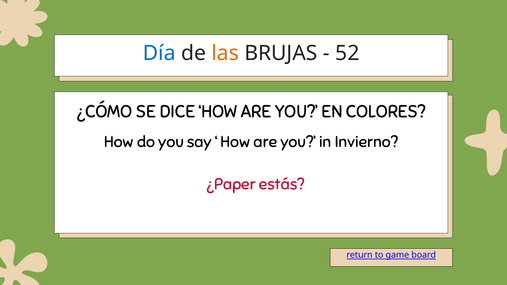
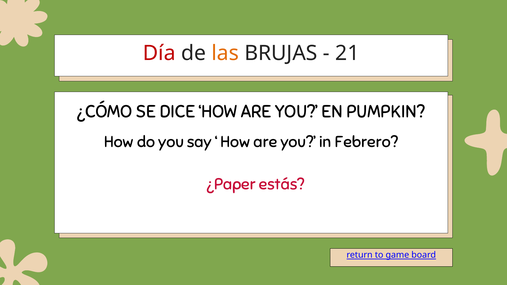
Día colour: blue -> red (159, 53)
52: 52 -> 21 (347, 53)
COLORES: COLORES -> PUMPKIN (386, 112)
Invierno: Invierno -> Febrero (366, 142)
